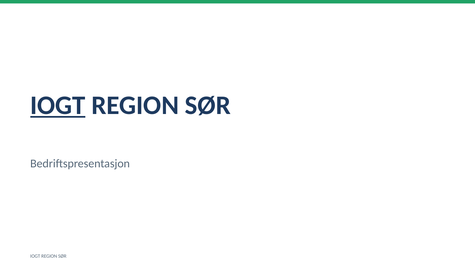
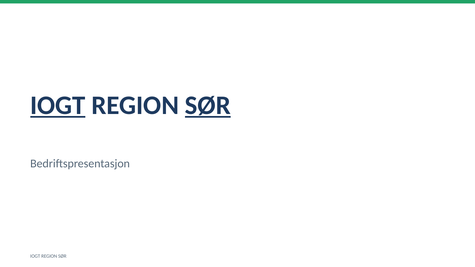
SØR underline: none -> present (208, 105)
